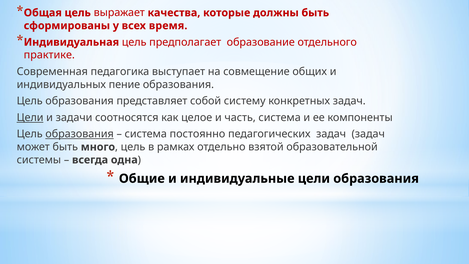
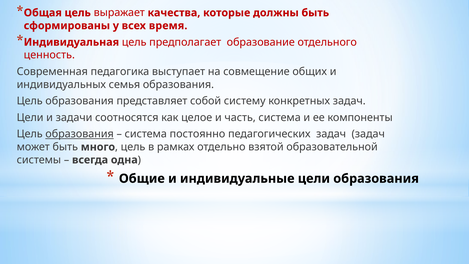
практике: практике -> ценность (49, 55)
пение: пение -> семья (124, 84)
Цели underline: present -> none (30, 117)
